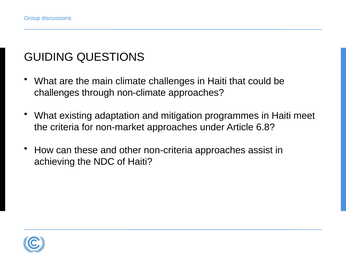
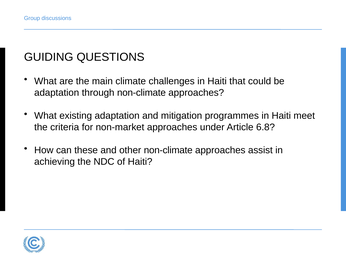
challenges: challenges -> adaptation (57, 93)
other non-criteria: non-criteria -> non-climate (168, 150)
